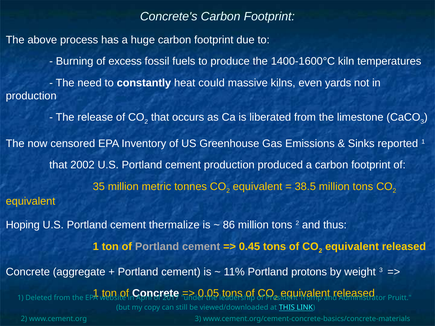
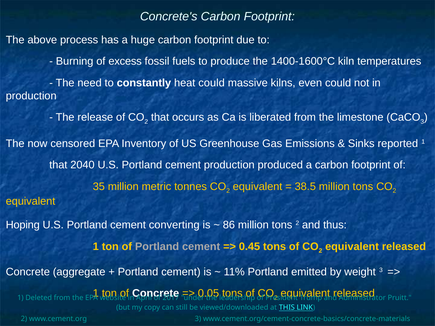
even yards: yards -> could (338, 83)
2002: 2002 -> 2040 (82, 165)
thermalize: thermalize -> converting (174, 225)
protons: protons -> emitted (309, 272)
